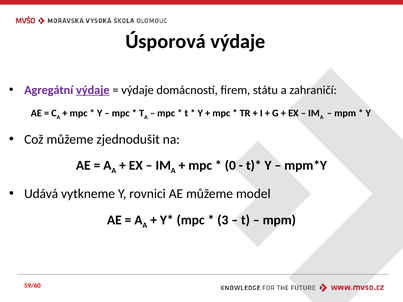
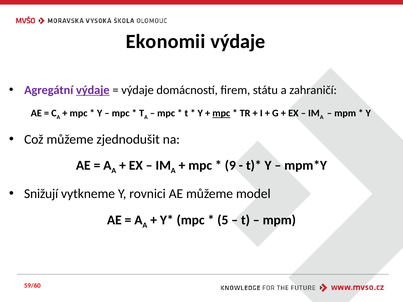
Úsporová: Úsporová -> Ekonomii (166, 42)
mpc underline: none -> present (221, 113)
0: 0 -> 9 (230, 166)
Udává: Udává -> Snižují (41, 194)
3: 3 -> 5 (223, 220)
